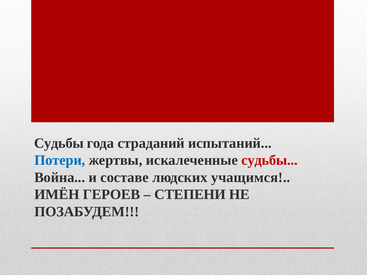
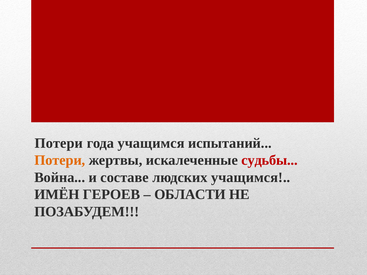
Судьбы: Судьбы -> Потери (59, 143)
года страданий: страданий -> учащимся (151, 143)
Потери colour: blue -> orange (60, 160)
СТЕПЕНИ: СТЕПЕНИ -> ОБЛАСТИ (190, 195)
